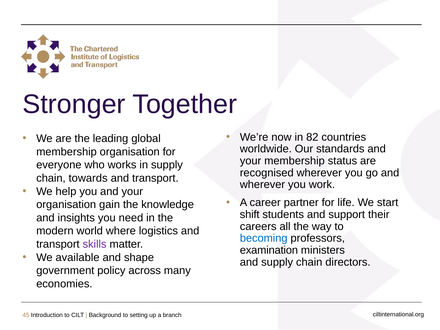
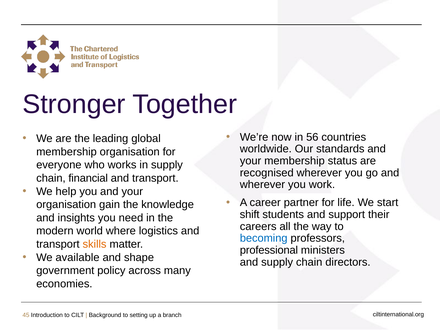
82: 82 -> 56 (312, 137)
towards: towards -> financial (88, 178)
skills colour: purple -> orange (95, 244)
examination: examination -> professional (269, 250)
